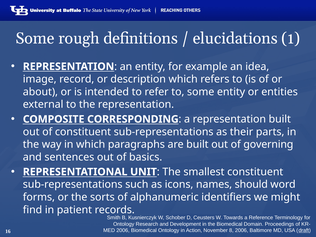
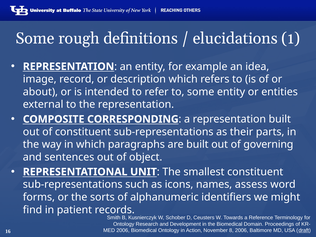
basics: basics -> object (146, 157)
should: should -> assess (251, 185)
